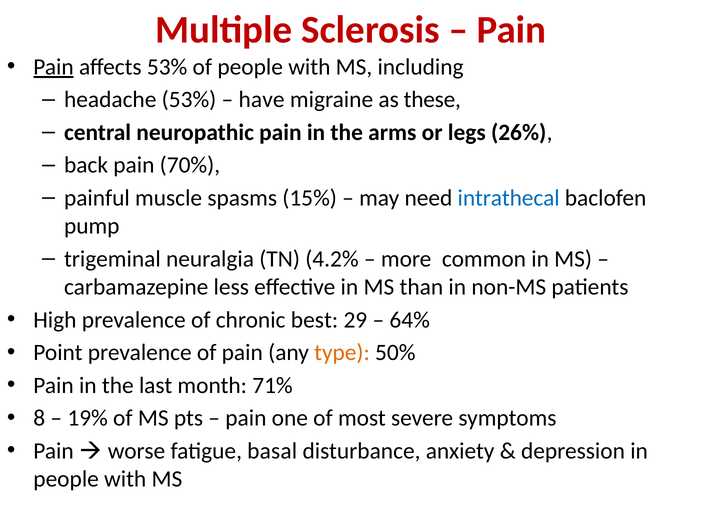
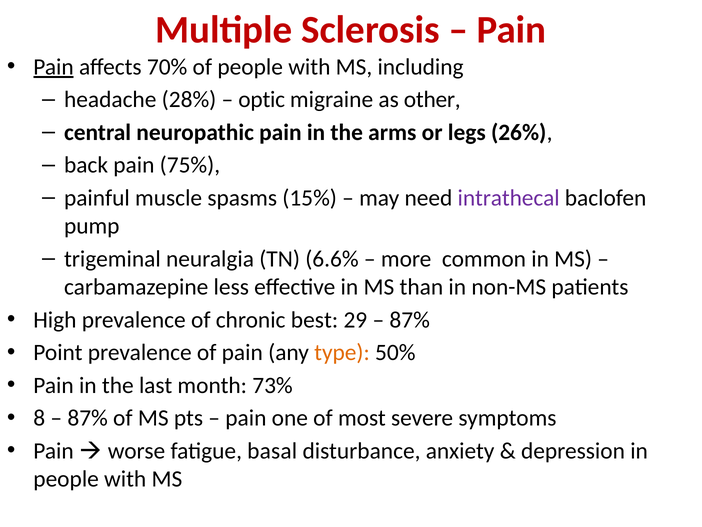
affects 53%: 53% -> 70% (167, 67)
headache 53%: 53% -> 28% (189, 100)
have: have -> optic (262, 100)
these: these -> other (432, 100)
70%: 70% -> 75% (190, 165)
intrathecal colour: blue -> purple (509, 198)
4.2%: 4.2% -> 6.6% (332, 259)
64%: 64% -> 87% (410, 320)
71%: 71% -> 73% (272, 385)
19%: 19% -> 87% (88, 418)
